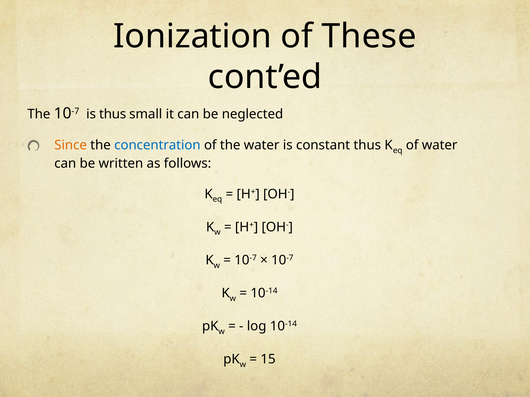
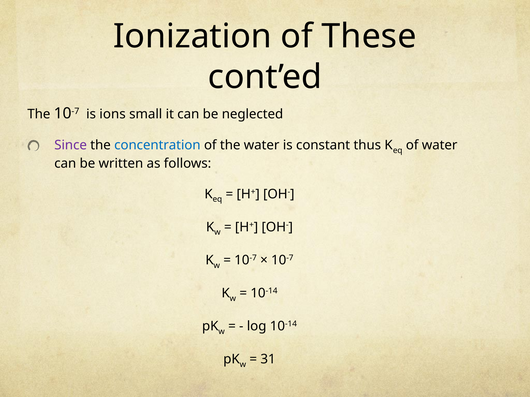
is thus: thus -> ions (113, 114)
Since colour: orange -> purple (71, 145)
15: 15 -> 31 (268, 360)
